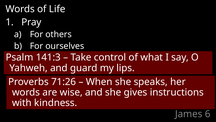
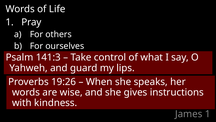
71:26: 71:26 -> 19:26 (64, 81)
James 6: 6 -> 1 (208, 114)
